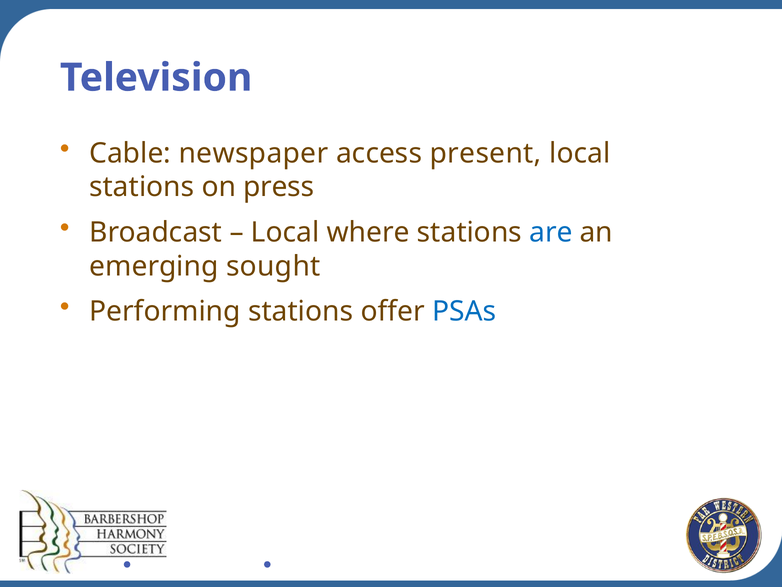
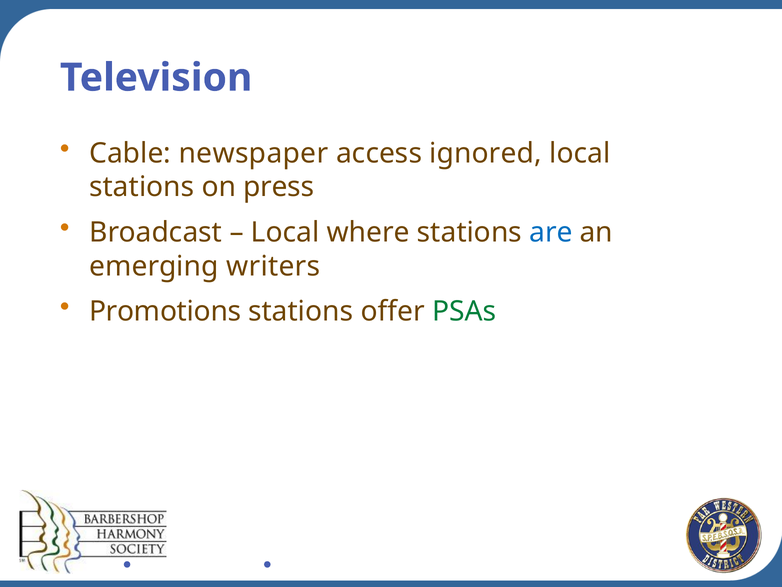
present: present -> ignored (486, 153)
sought: sought -> writers (273, 266)
Performing: Performing -> Promotions (165, 311)
PSAs colour: blue -> green (464, 311)
